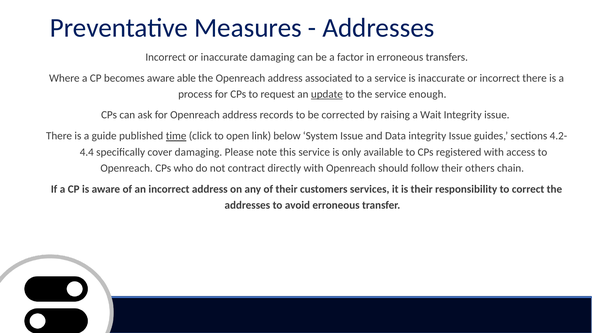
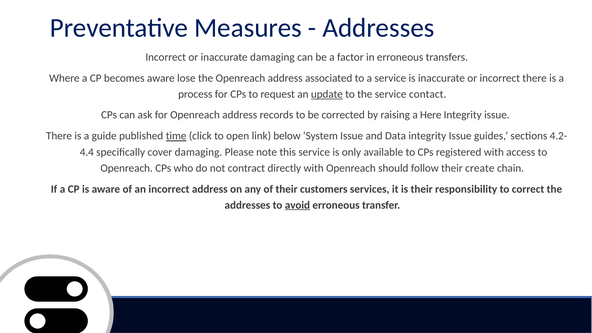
able: able -> lose (186, 78)
enough: enough -> contact (428, 94)
Wait: Wait -> Here (431, 115)
others: others -> create (480, 168)
avoid underline: none -> present (297, 205)
